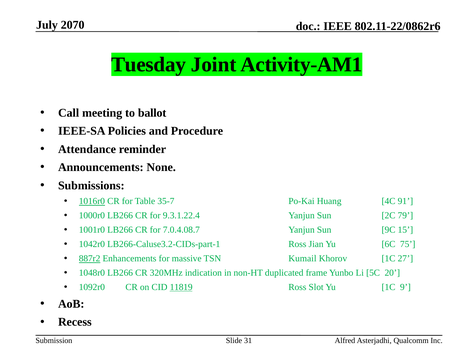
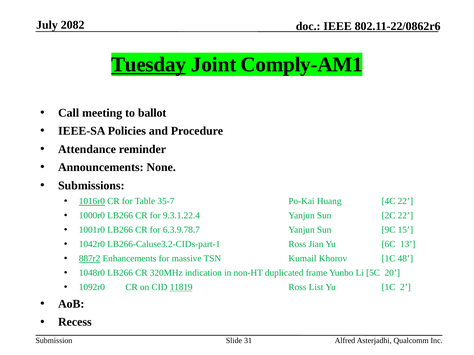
2070: 2070 -> 2082 (73, 25)
Tuesday underline: none -> present (149, 65)
Activity-AM1: Activity-AM1 -> Comply-AM1 (302, 65)
4C 91: 91 -> 22 (405, 201)
2C 79: 79 -> 22 (405, 216)
7.0.4.08.7: 7.0.4.08.7 -> 6.3.9.78.7 (181, 230)
75: 75 -> 13 (408, 245)
27: 27 -> 48 (405, 259)
Slot: Slot -> List (316, 288)
9: 9 -> 2 (405, 288)
